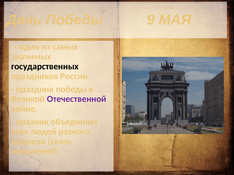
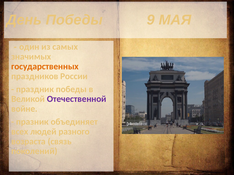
государственных colour: black -> orange (45, 67)
